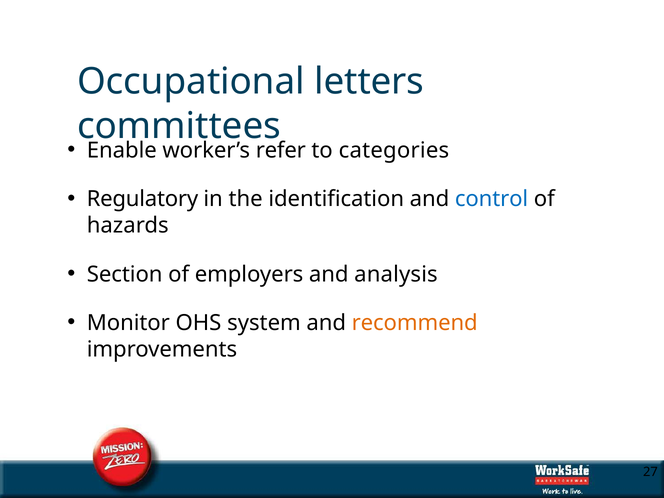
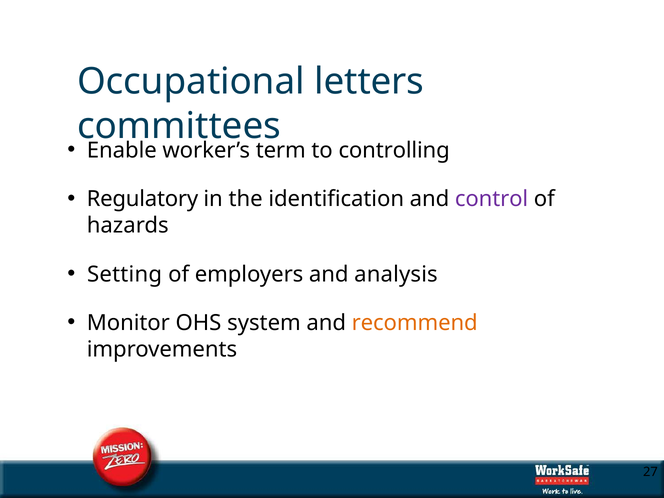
refer: refer -> term (281, 150)
categories: categories -> controlling (394, 150)
control colour: blue -> purple (492, 199)
Section: Section -> Setting (125, 274)
